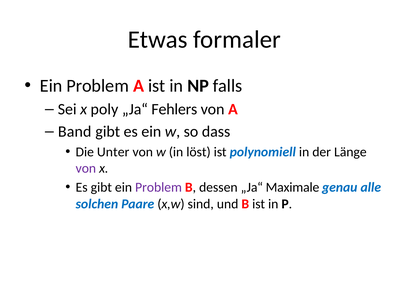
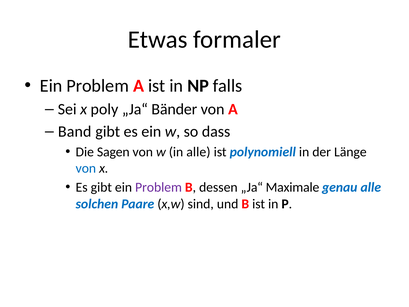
Fehlers: Fehlers -> Bänder (174, 109)
Unter: Unter -> Sagen (113, 152)
in löst: löst -> alle (198, 152)
von colour: purple -> blue (86, 168)
